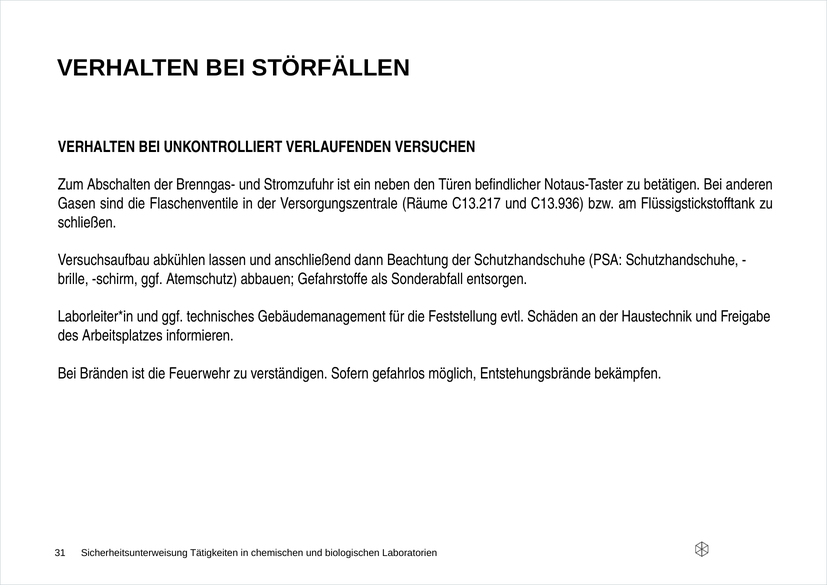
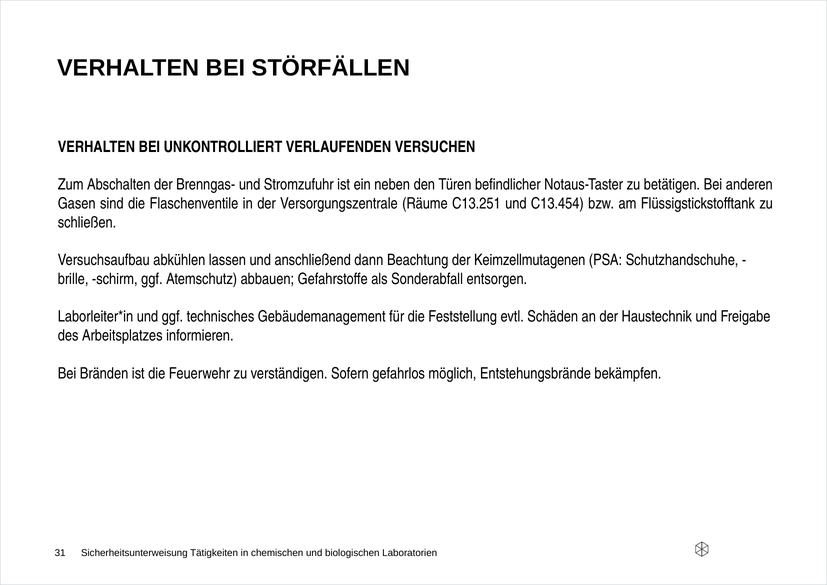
C13.217: C13.217 -> C13.251 (476, 204)
C13.936: C13.936 -> C13.454 (557, 204)
der Schutzhandschuhe: Schutzhandschuhe -> Keimzellmutagenen (530, 260)
